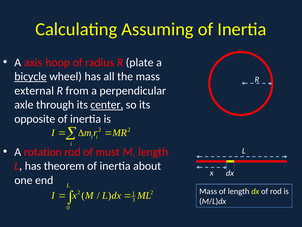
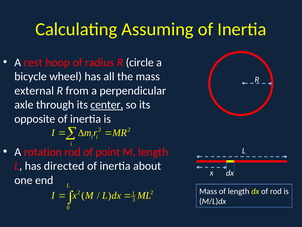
axis: axis -> rest (33, 62)
plate: plate -> circle (140, 62)
bicycle underline: present -> none (31, 76)
must: must -> point (108, 152)
theorem: theorem -> directed (64, 166)
